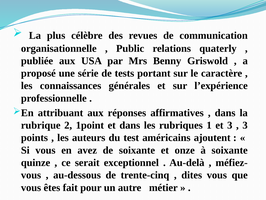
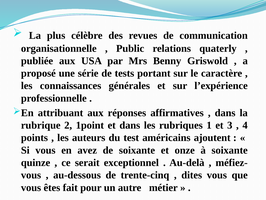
3: 3 -> 4 (245, 125)
